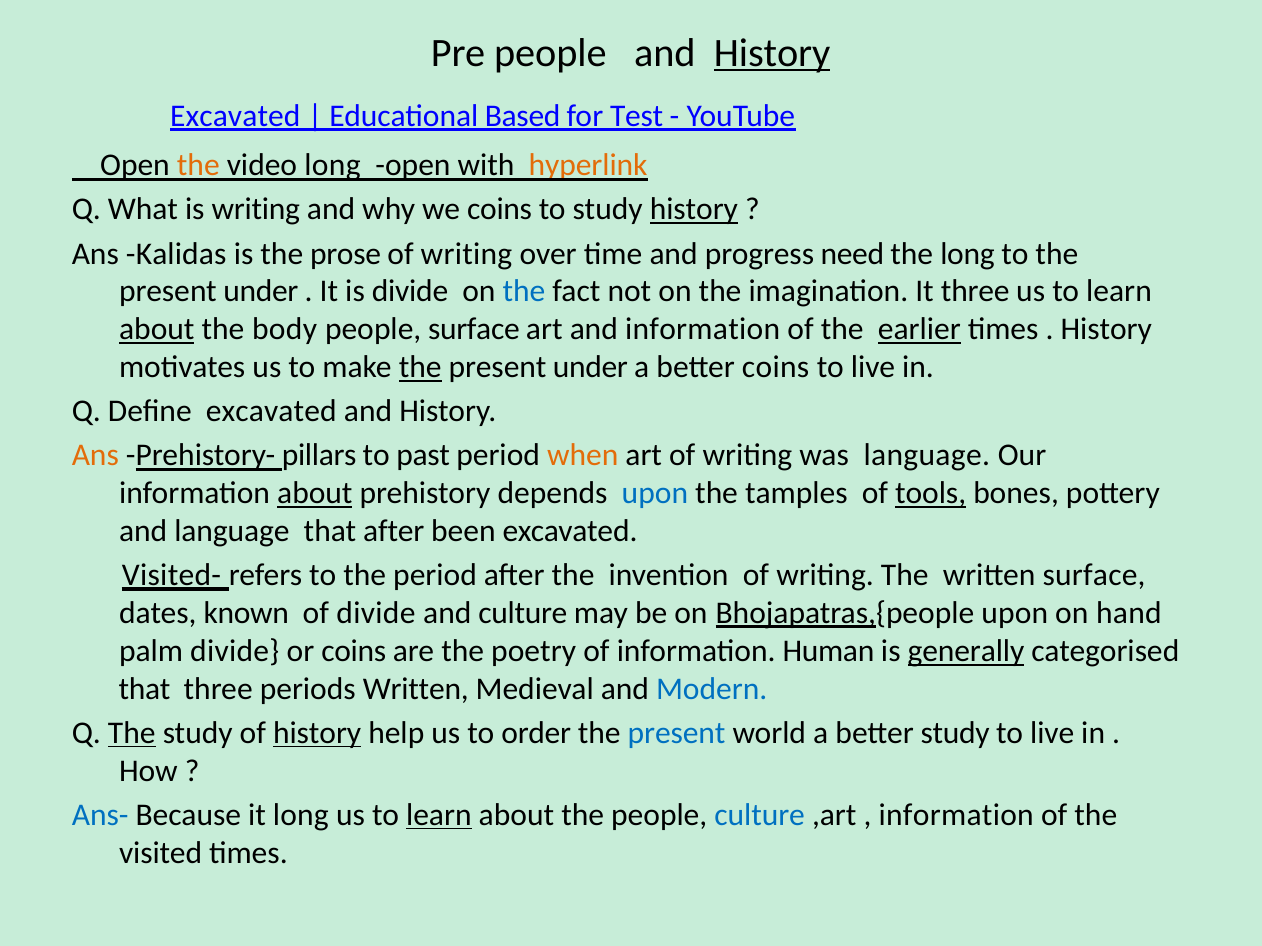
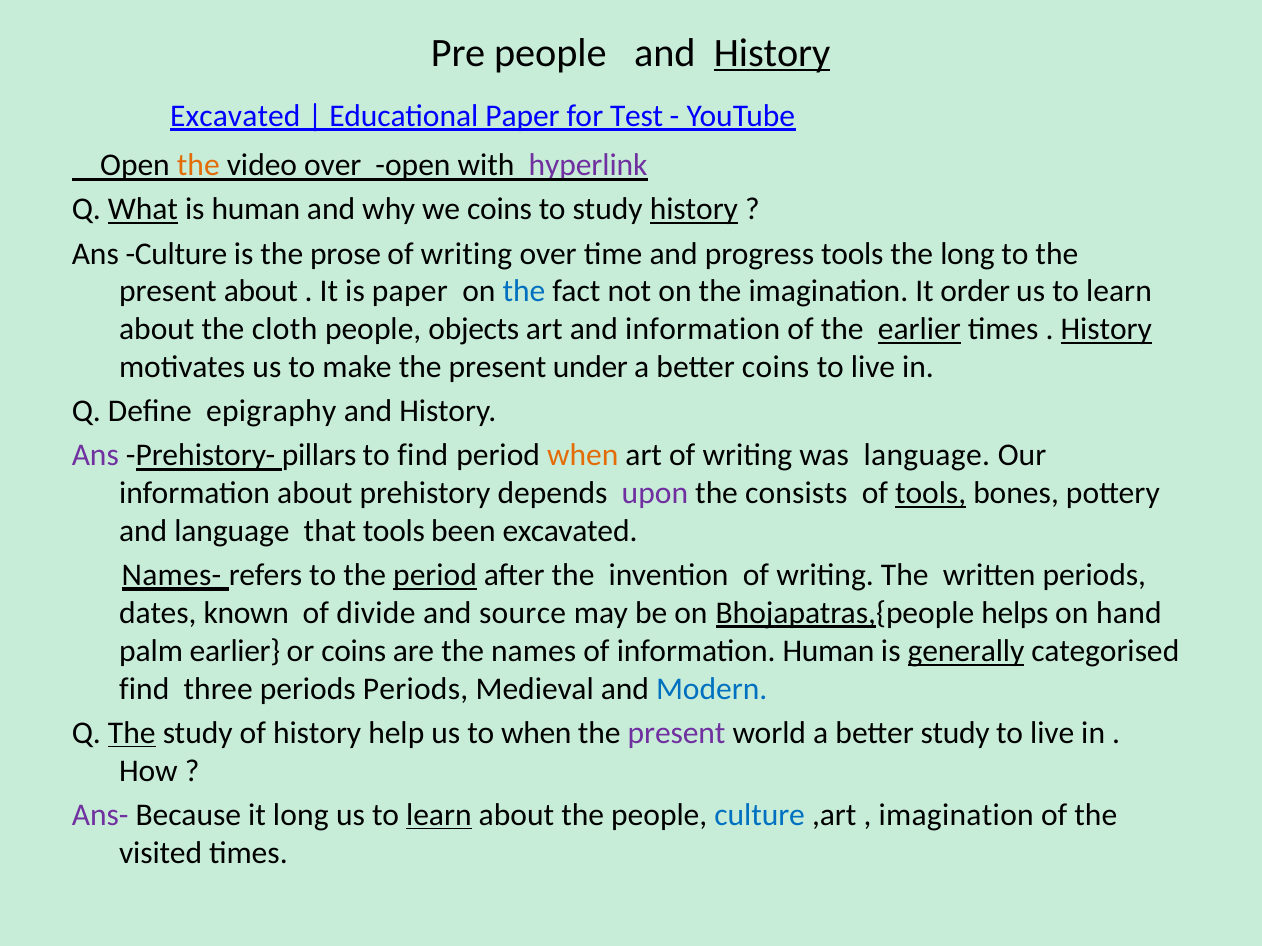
Educational Based: Based -> Paper (523, 116)
video long: long -> over (333, 165)
hyperlink colour: orange -> purple (588, 165)
What underline: none -> present (143, 210)
is writing: writing -> human (256, 210)
Ans Kalidas: Kalidas -> Culture (176, 254)
progress need: need -> tools (852, 254)
under: under -> about (261, 292)
is divide: divide -> paper (410, 292)
It three: three -> order (975, 292)
about underline: present -> none (157, 330)
body: body -> cloth (285, 330)
people surface: surface -> objects (474, 330)
History underline: none -> present (1106, 330)
the underline: present -> none (420, 367)
Define excavated: excavated -> epigraphy (271, 412)
Ans colour: orange -> purple (95, 456)
to past: past -> find (423, 456)
about underline: present -> none (315, 494)
upon colour: blue -> purple (655, 494)
tamples: tamples -> consists (796, 494)
that after: after -> tools (394, 531)
Visited-: Visited- -> Names- (172, 576)
period underline: none -> present (435, 576)
written surface: surface -> periods (1094, 576)
and culture: culture -> source (523, 613)
Bhojapatras,{people upon: upon -> helps (1015, 613)
palm divide: divide -> earlier (235, 651)
poetry: poetry -> names (534, 651)
that: that -> find (144, 689)
periods Written: Written -> Periods (416, 689)
history underline: present -> none (317, 733)
to order: order -> when (536, 733)
present colour: blue -> purple (677, 733)
Ans- colour: blue -> purple (100, 815)
information: information -> imagination (956, 815)
